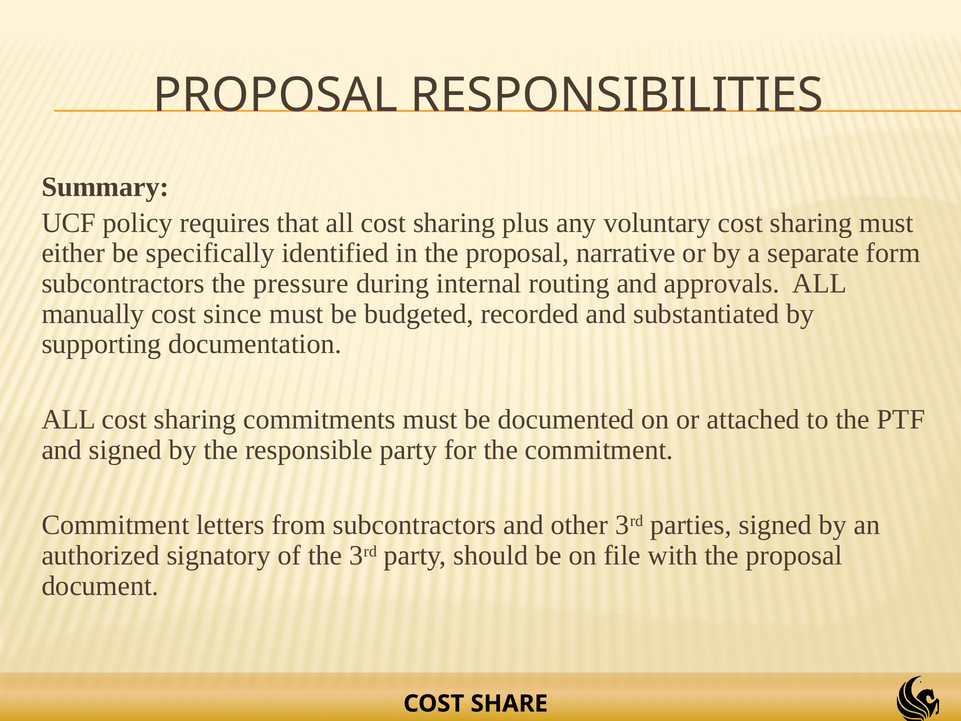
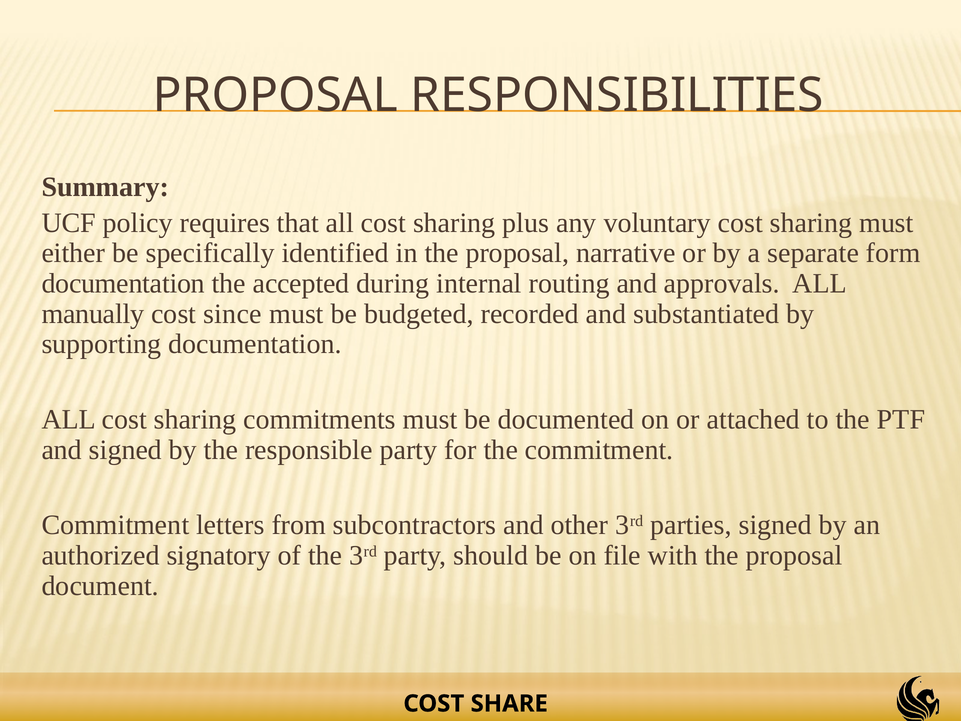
subcontractors: subcontractors -> documentation (123, 283)
pressure: pressure -> accepted (301, 283)
